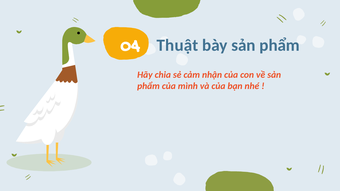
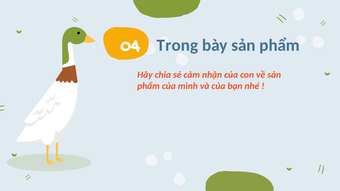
Thuật: Thuật -> Trong (177, 45)
